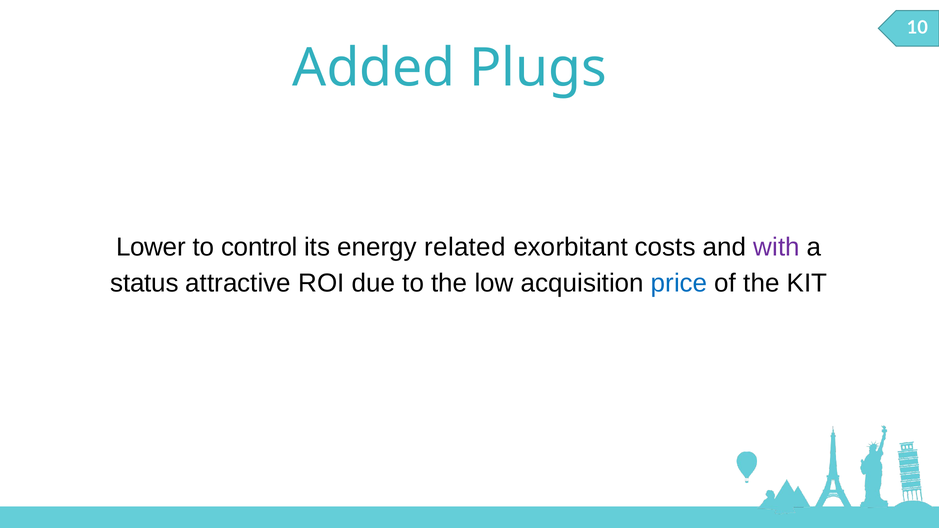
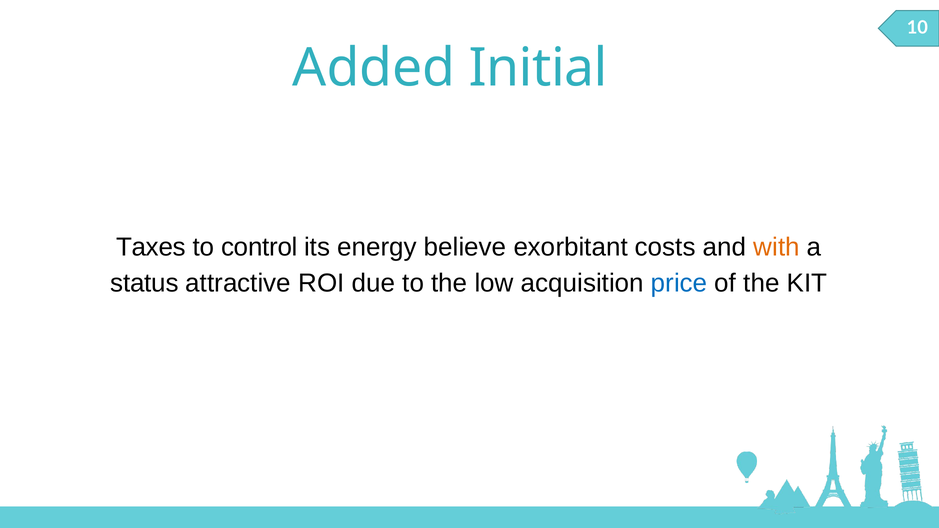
Plugs: Plugs -> Initial (538, 68)
Lower: Lower -> Taxes (151, 247)
related: related -> believe (465, 247)
with colour: purple -> orange (777, 247)
